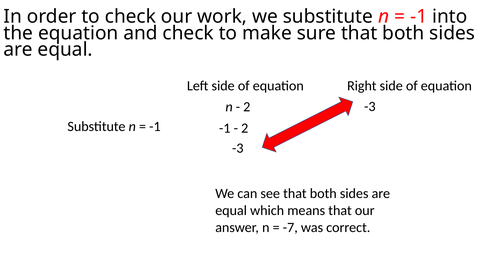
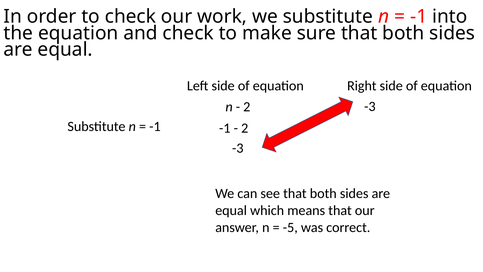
-7: -7 -> -5 (290, 227)
